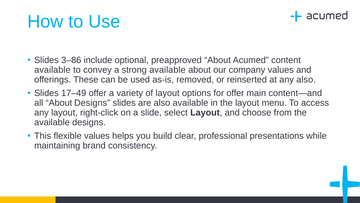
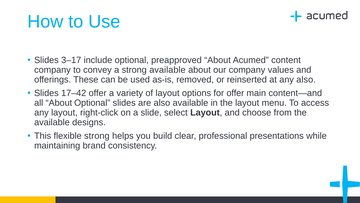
3–86: 3–86 -> 3–17 (71, 60)
available: available -> company (52, 70)
17–49: 17–49 -> 17–42 (74, 93)
About Designs: Designs -> Optional (92, 103)
flexible values: values -> strong (97, 136)
